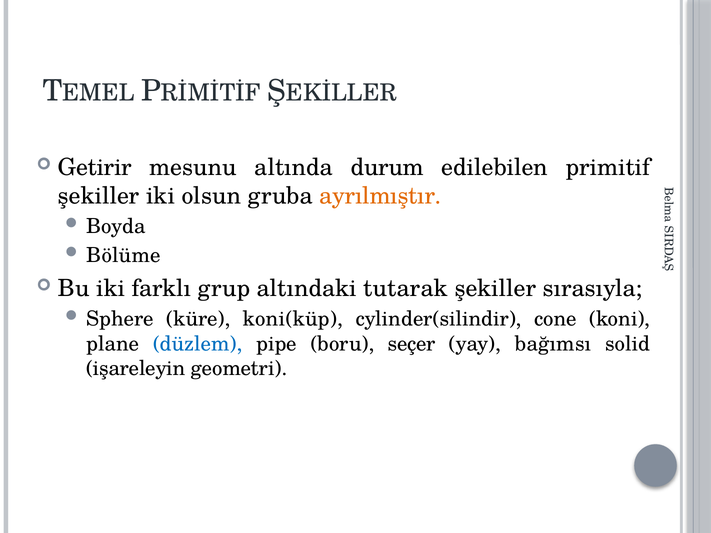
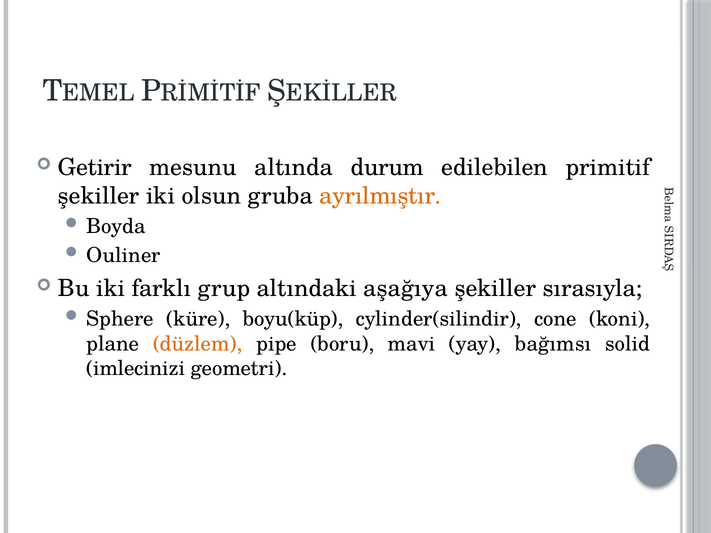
Bölüme: Bölüme -> Ouliner (124, 256)
tutarak: tutarak -> aşağıya (406, 288)
koni(küp: koni(küp -> boyu(küp (293, 319)
düzlem colour: blue -> orange (198, 344)
seçer: seçer -> mavi (412, 344)
işareleyin: işareleyin -> imlecinizi (136, 369)
